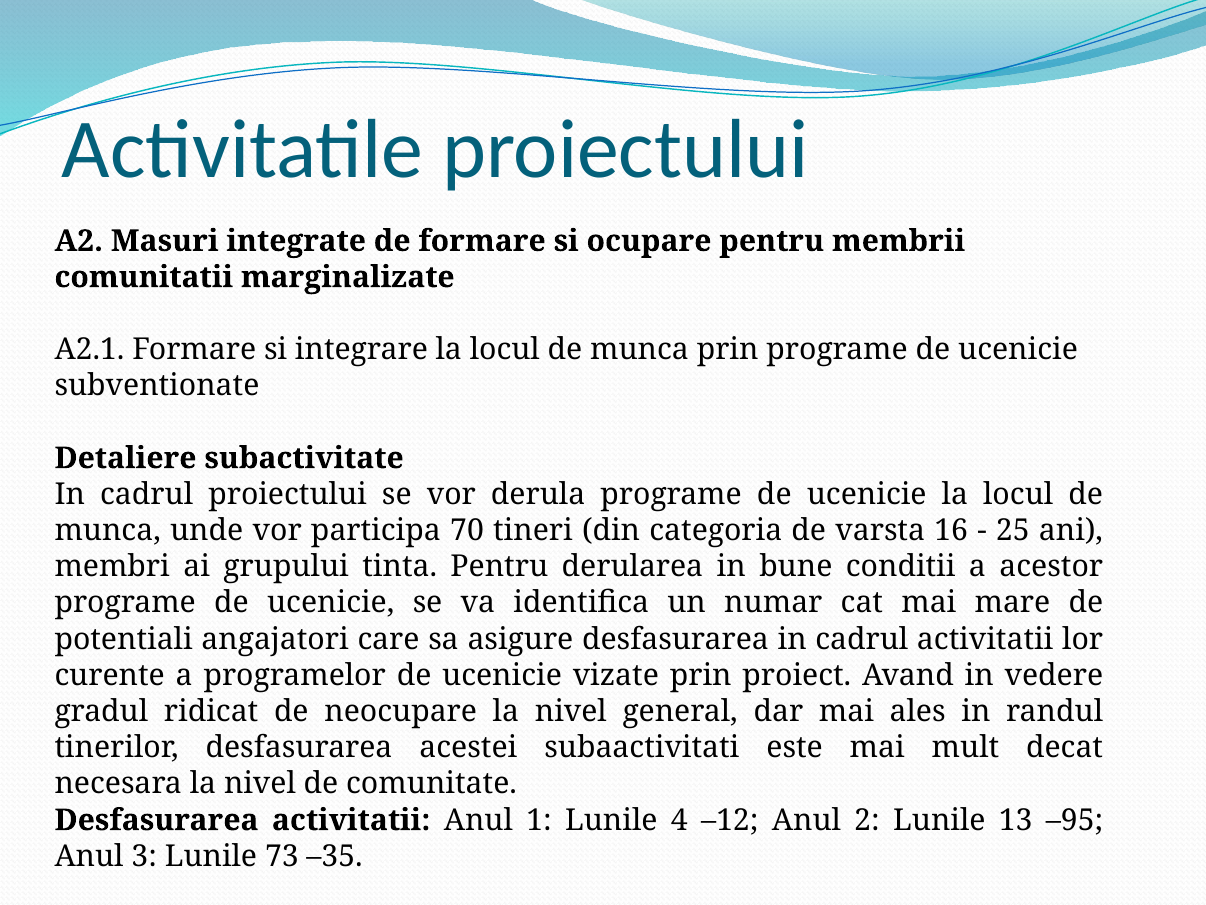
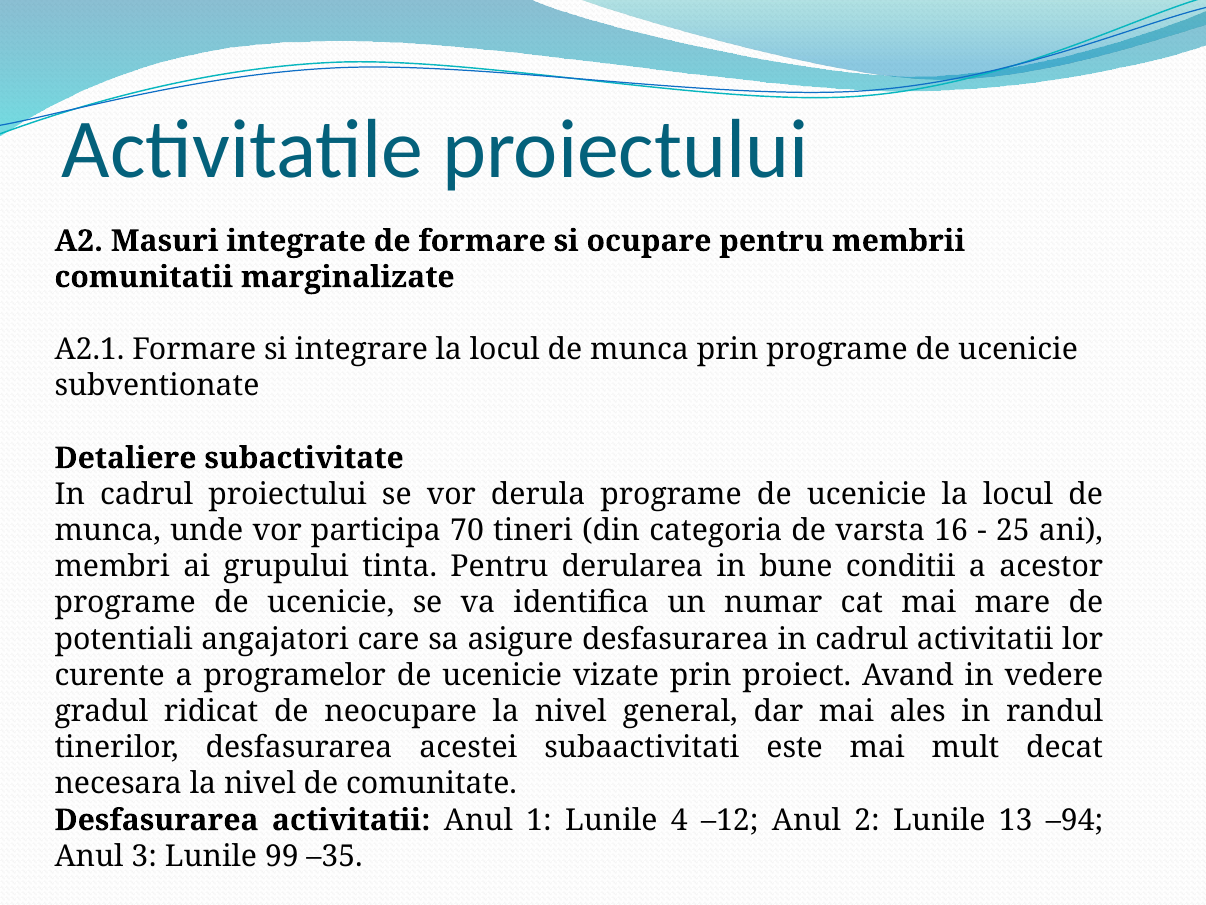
–95: –95 -> –94 (1075, 820)
73: 73 -> 99 (282, 856)
